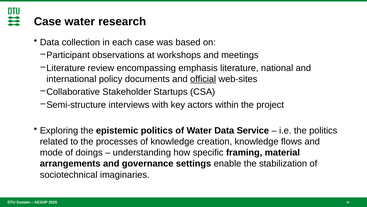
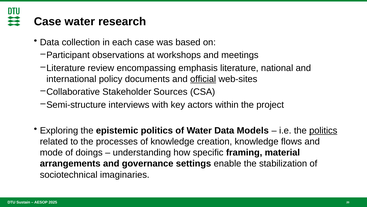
Startups: Startups -> Sources (170, 92)
Service: Service -> Models (253, 130)
politics underline: none -> present (323, 130)
